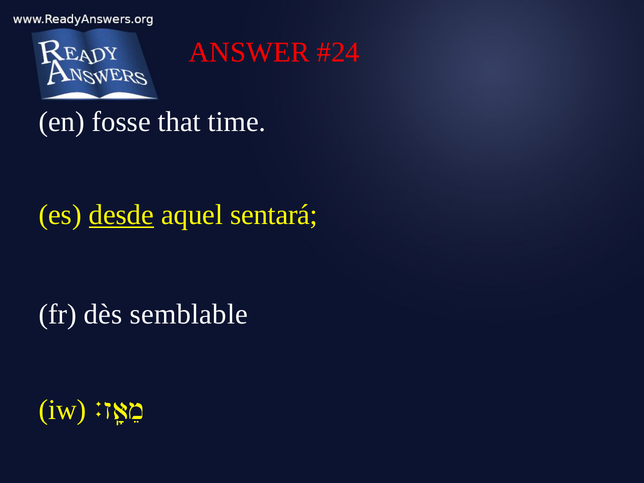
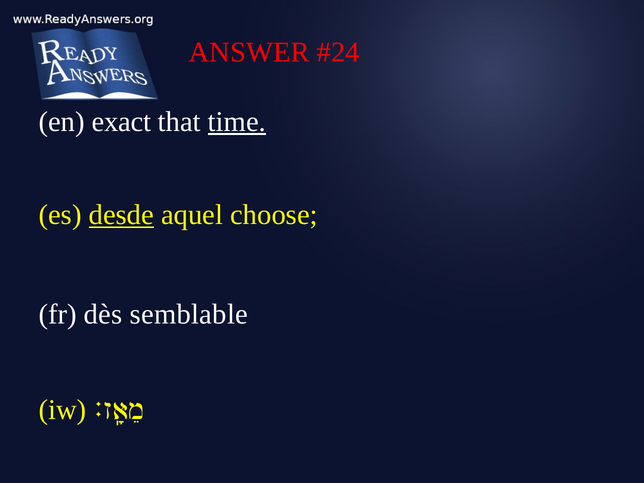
fosse: fosse -> exact (121, 122)
time underline: none -> present (237, 122)
sentará: sentará -> choose (274, 215)
